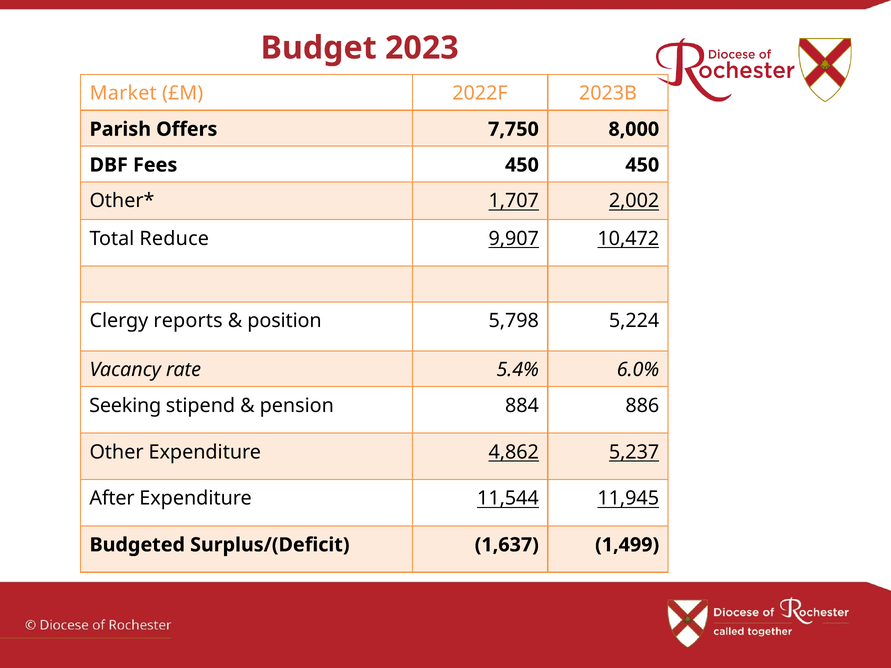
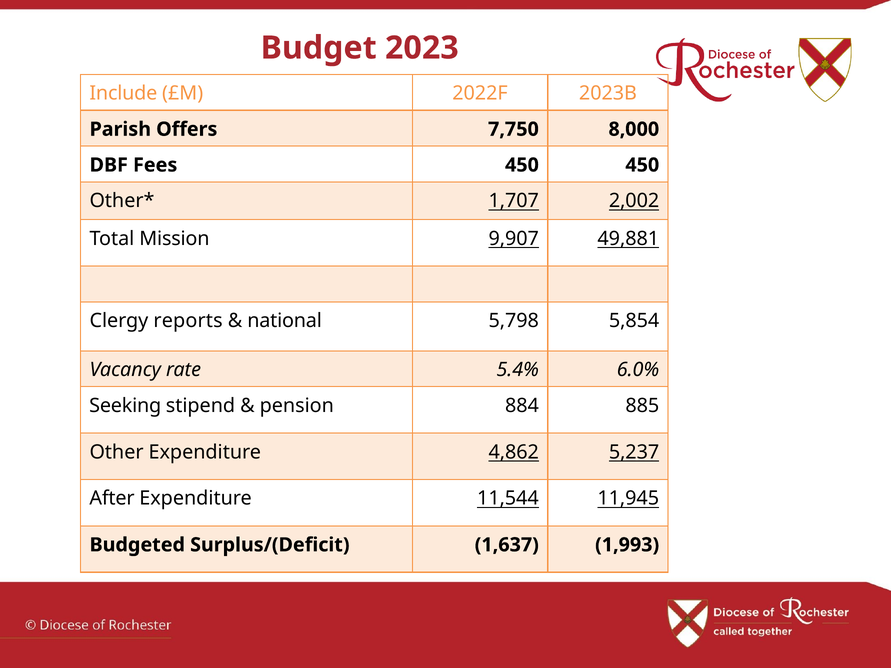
Market: Market -> Include (123, 93)
Reduce: Reduce -> Mission (174, 239)
10,472: 10,472 -> 49,881 (628, 239)
position: position -> national (285, 321)
5,224: 5,224 -> 5,854 (634, 321)
886: 886 -> 885 (642, 406)
1,499: 1,499 -> 1,993 (627, 545)
